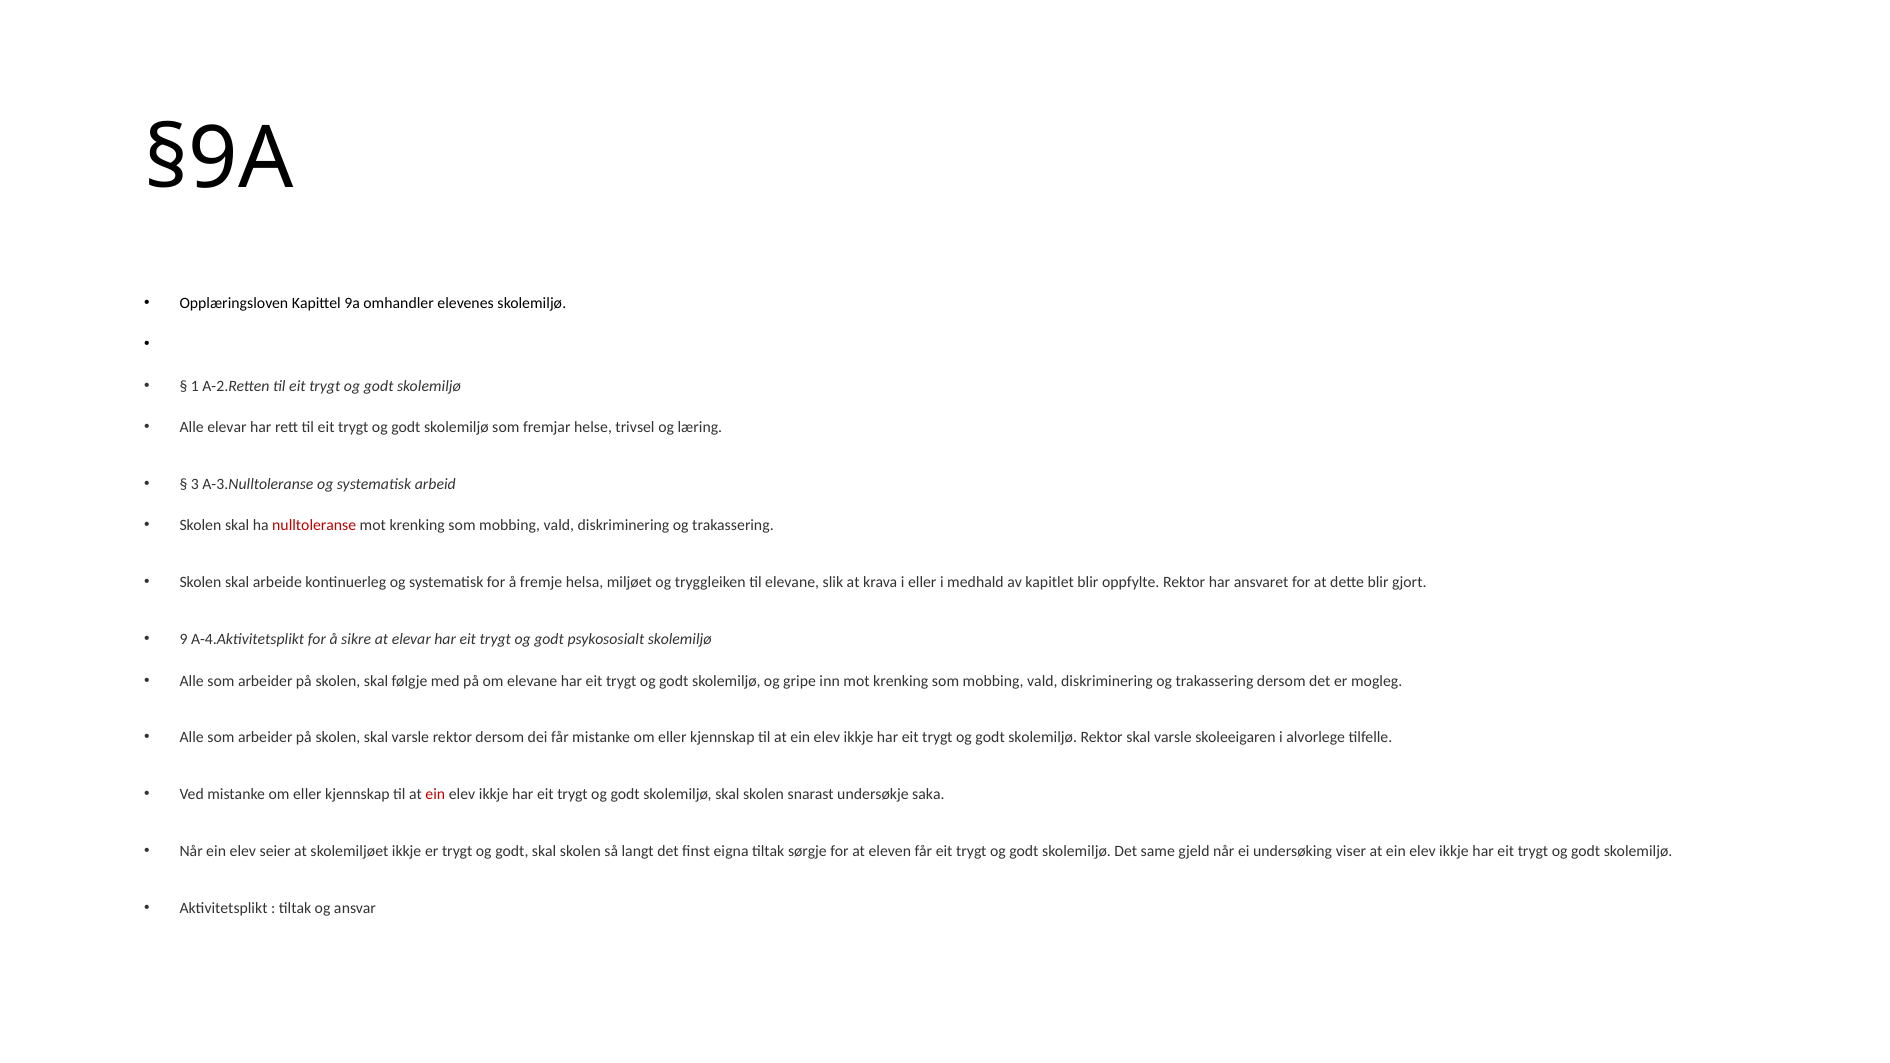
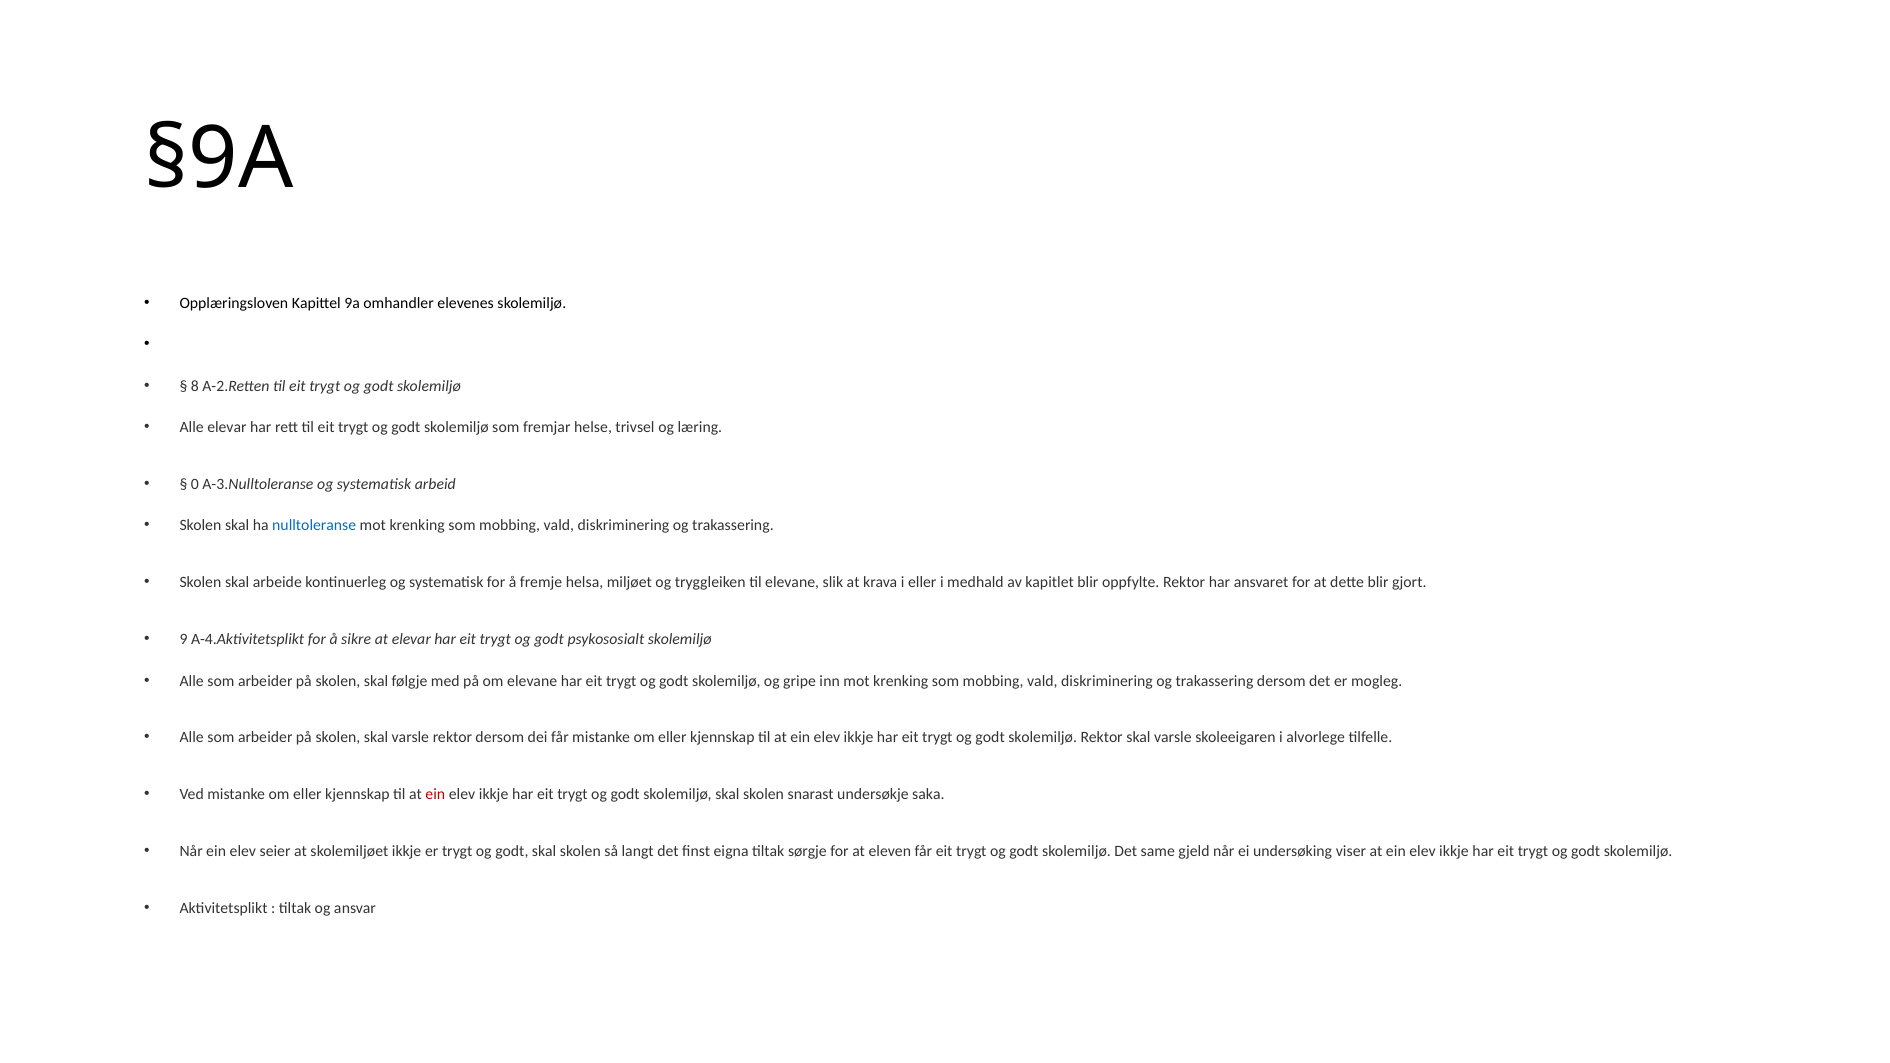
1: 1 -> 8 (195, 386)
3: 3 -> 0 (195, 484)
nulltoleranse colour: red -> blue (314, 526)
